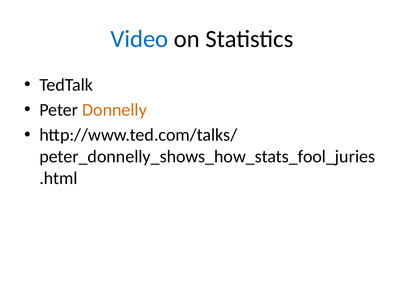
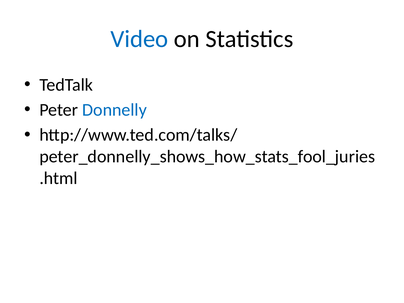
Donnelly colour: orange -> blue (115, 110)
